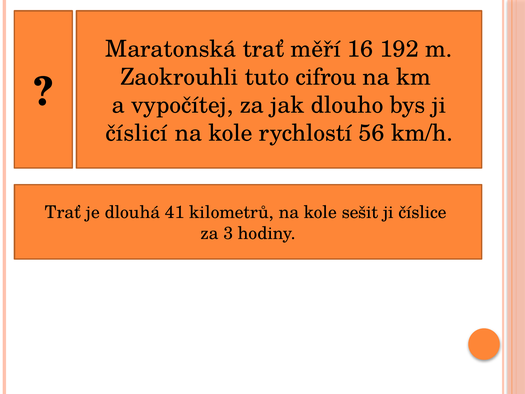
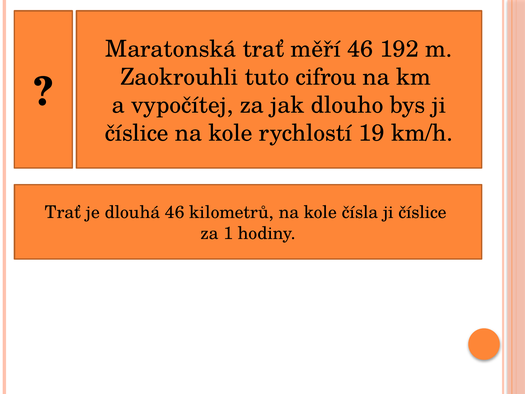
měří 16: 16 -> 46 (360, 49)
číslicí: číslicí -> číslice (137, 133)
56: 56 -> 19 (372, 133)
dlouhá 41: 41 -> 46 (175, 212)
sešit: sešit -> čísla (360, 212)
3: 3 -> 1 (228, 233)
